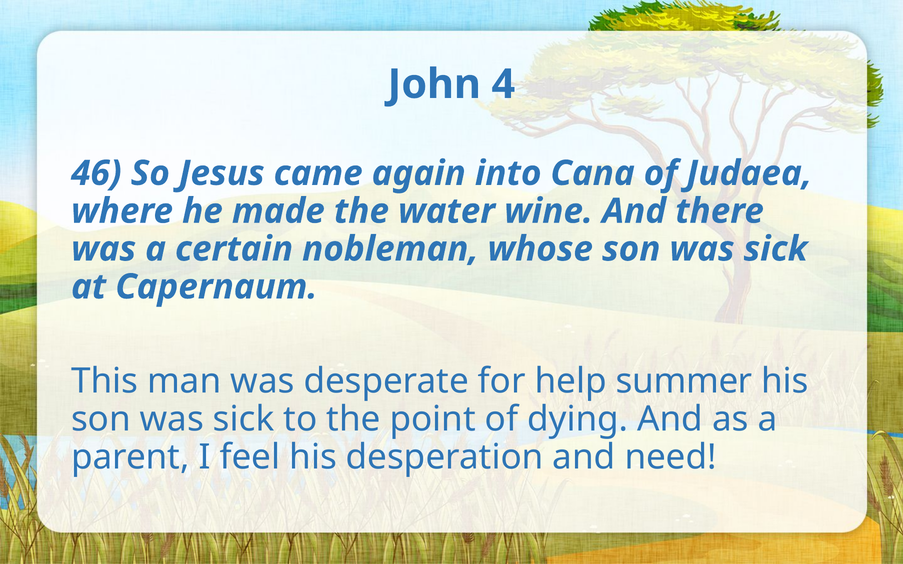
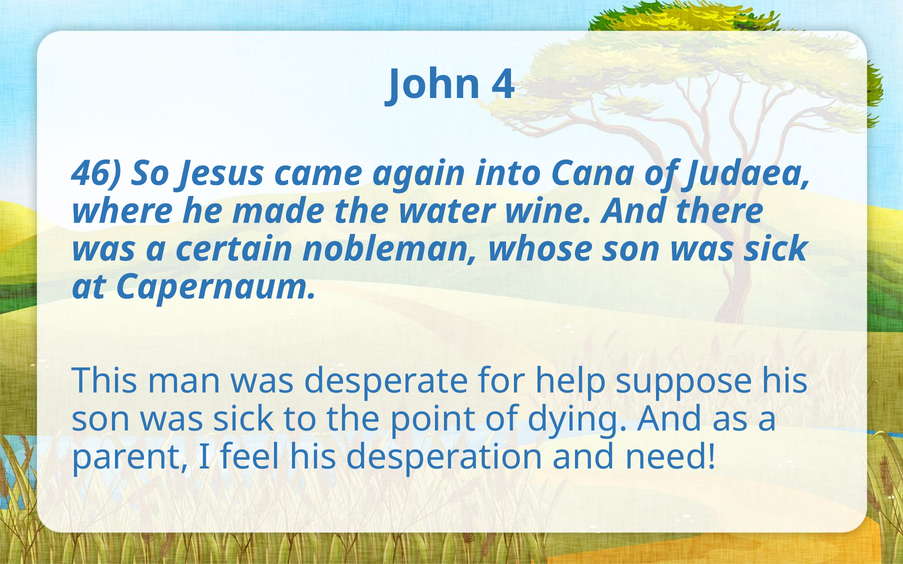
summer: summer -> suppose (684, 382)
